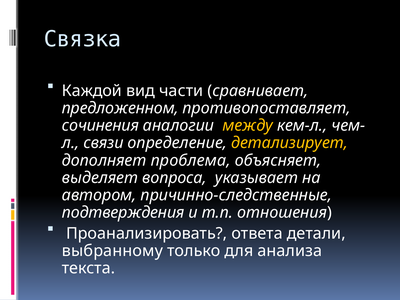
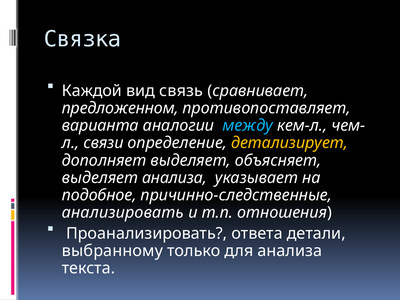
части: части -> связь (181, 91)
сочинения: сочинения -> варианта (100, 126)
между colour: yellow -> light blue (248, 126)
дополняет проблема: проблема -> выделяет (191, 160)
выделяет вопроса: вопроса -> анализа (175, 178)
автором: автором -> подобное (99, 195)
подтверждения: подтверждения -> анализировать (123, 213)
